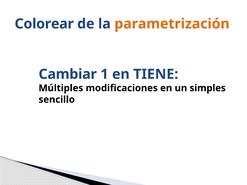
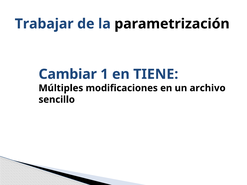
Colorear: Colorear -> Trabajar (44, 24)
parametrización colour: orange -> black (172, 24)
simples: simples -> archivo (208, 88)
